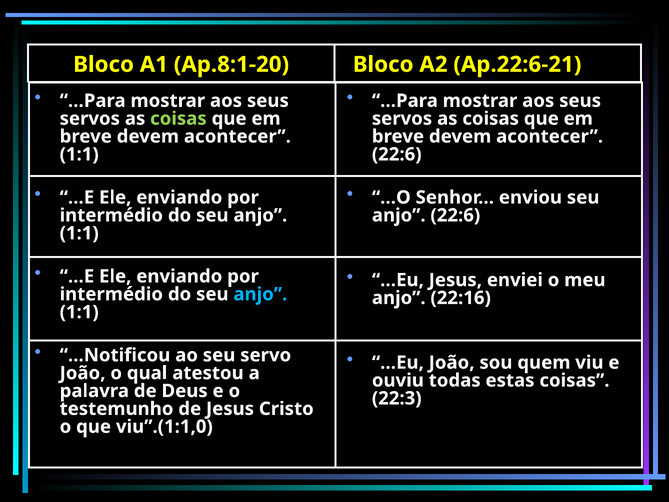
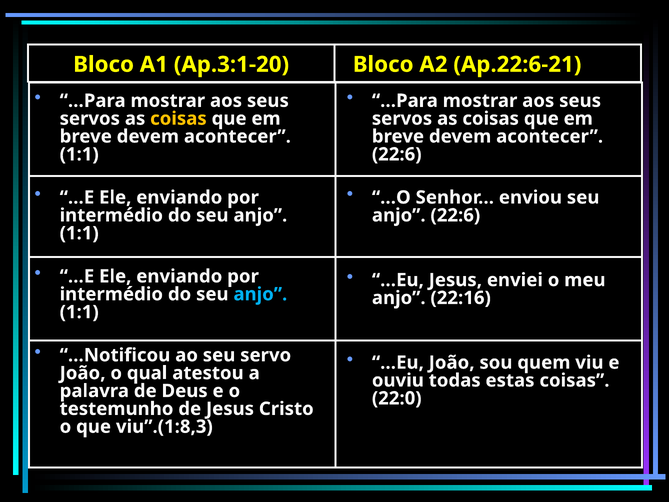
Ap.8:1-20: Ap.8:1-20 -> Ap.3:1-20 (231, 64)
coisas colour: light green -> yellow (178, 119)
22:3: 22:3 -> 22:0 (397, 398)
viu”.(1:1,0: viu”.(1:1,0 -> viu”.(1:8,3 (164, 426)
